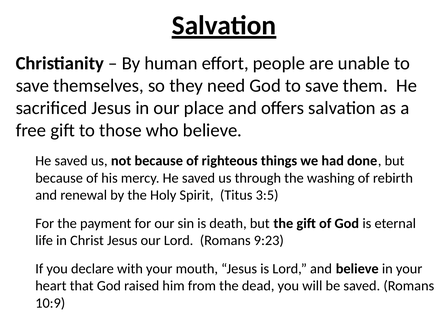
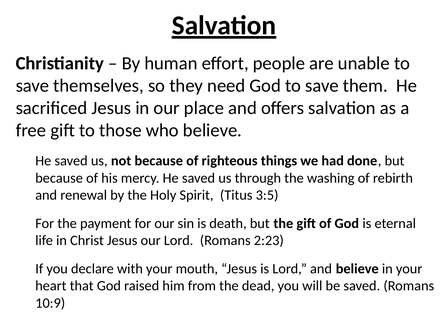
9:23: 9:23 -> 2:23 (269, 241)
